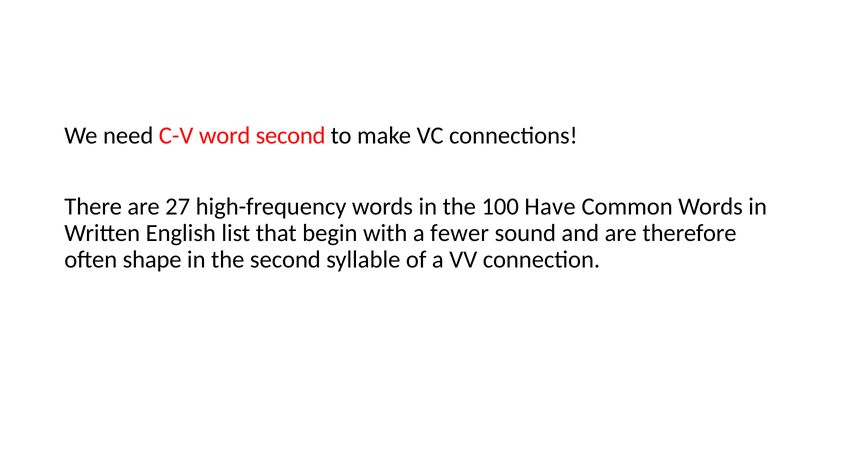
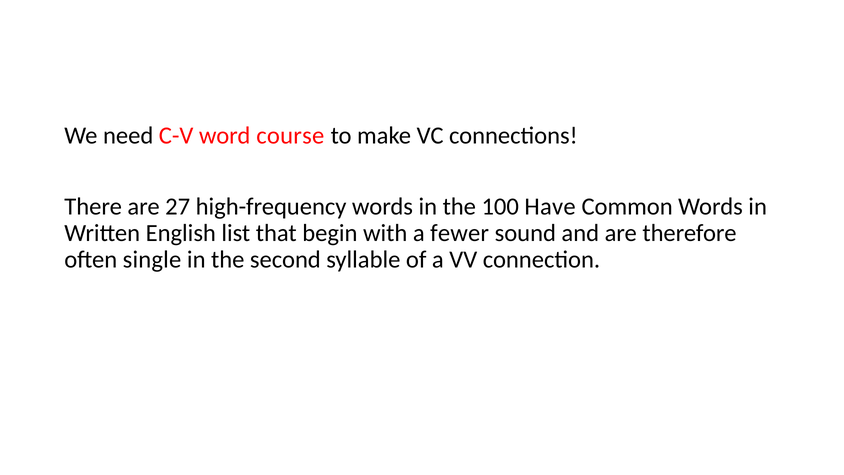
word second: second -> course (290, 136)
shape: shape -> single (152, 259)
